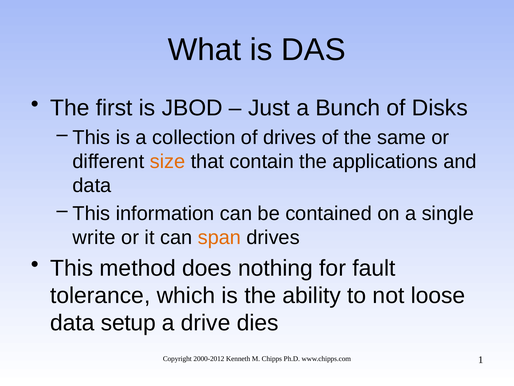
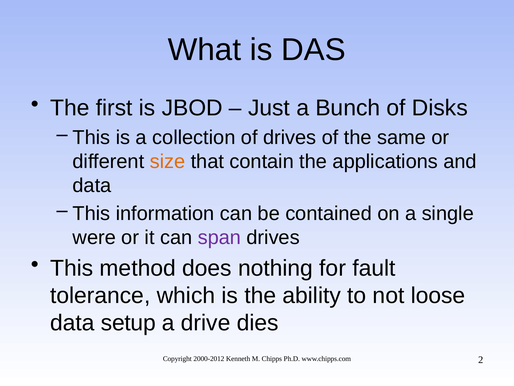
write: write -> were (94, 237)
span colour: orange -> purple (219, 237)
1: 1 -> 2 (481, 359)
